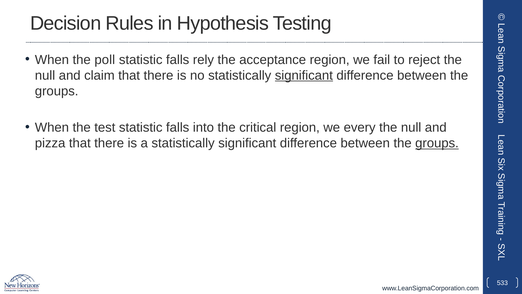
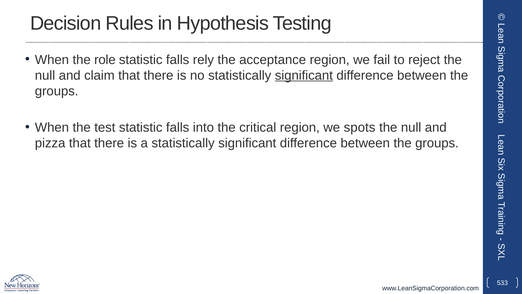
poll: poll -> role (105, 60)
every: every -> spots (360, 127)
groups underline: present -> none (437, 143)
